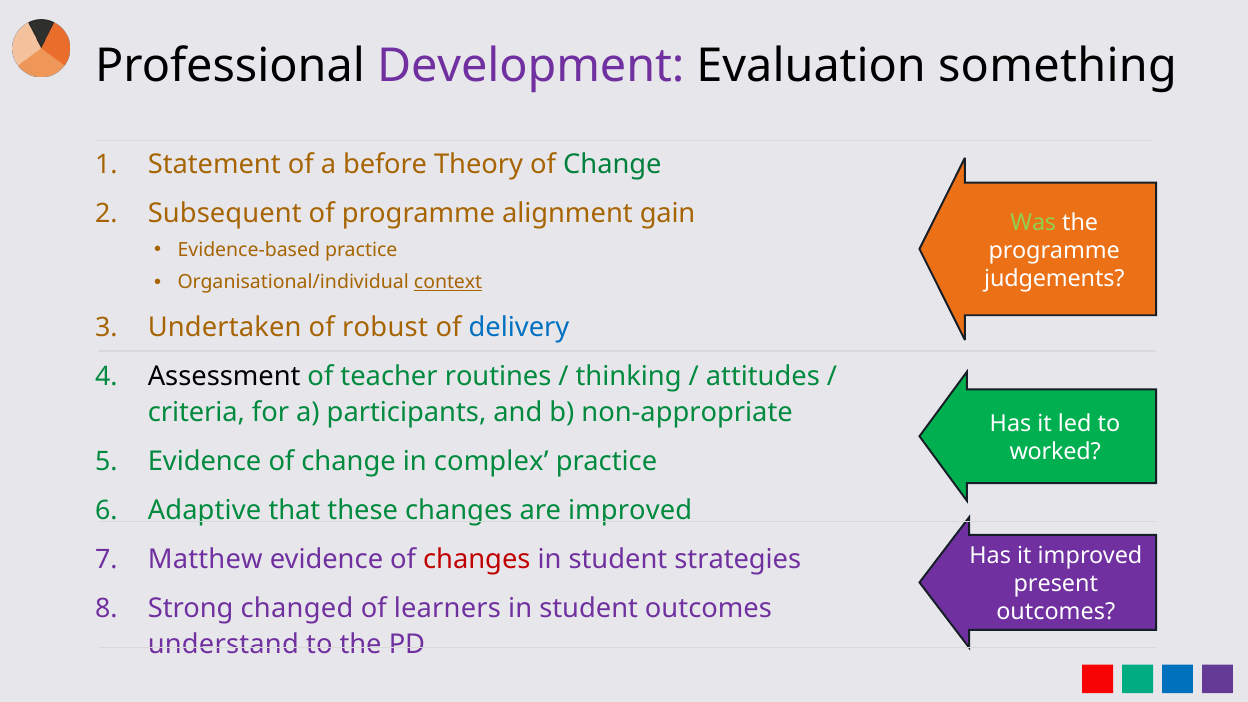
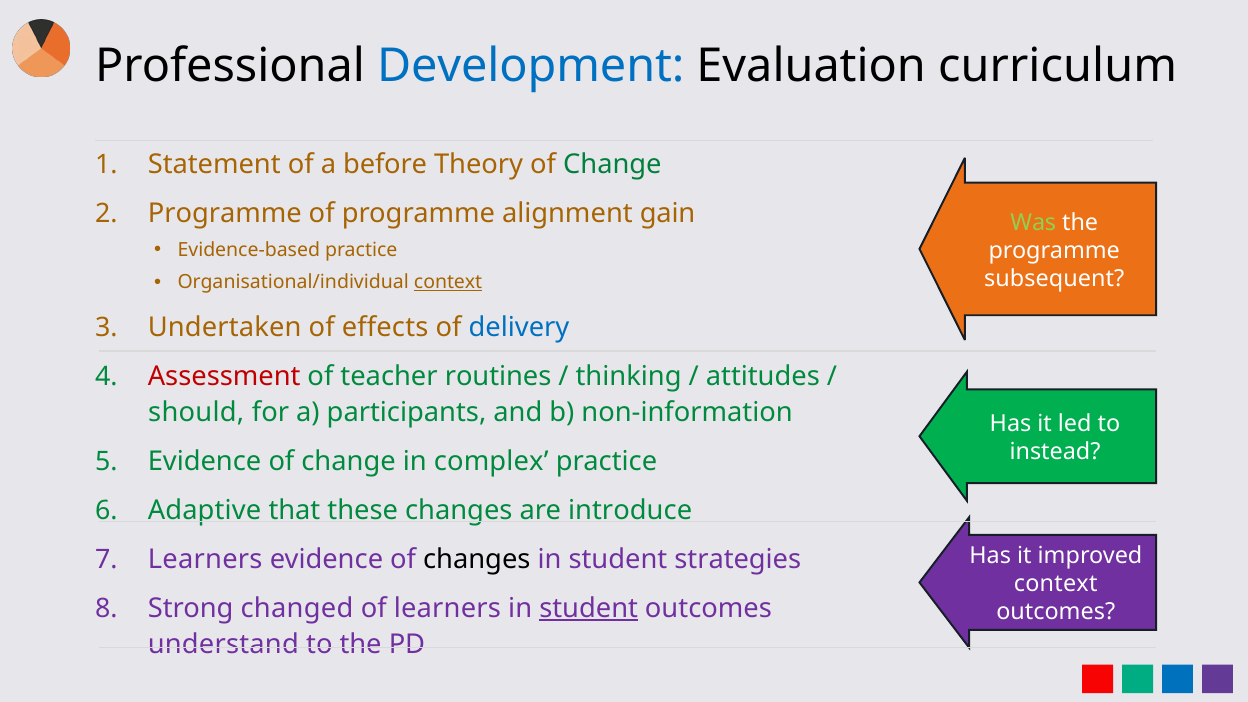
Development colour: purple -> blue (531, 66)
something: something -> curriculum (1058, 66)
Subsequent: Subsequent -> Programme (225, 214)
judgements: judgements -> subsequent (1054, 279)
robust: robust -> effects (385, 327)
Assessment colour: black -> red (224, 376)
criteria: criteria -> should (196, 412)
non-appropriate: non-appropriate -> non-information (687, 412)
worked: worked -> instead (1055, 452)
are improved: improved -> introduce (630, 510)
Matthew: Matthew -> Learners (205, 559)
changes colour: red -> black (477, 559)
present: present -> context (1056, 584)
student underline: none -> present (589, 608)
